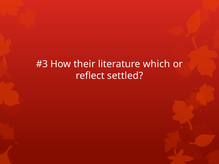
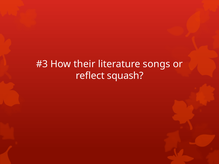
which: which -> songs (157, 64)
settled: settled -> squash (125, 76)
